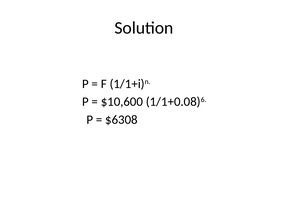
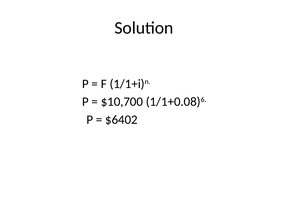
$10,600: $10,600 -> $10,700 (122, 102)
$6308: $6308 -> $6402 (121, 120)
